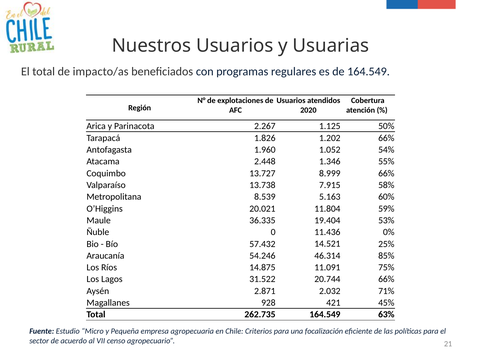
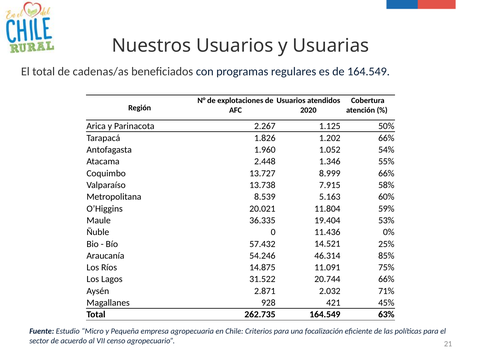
impacto/as: impacto/as -> cadenas/as (101, 72)
